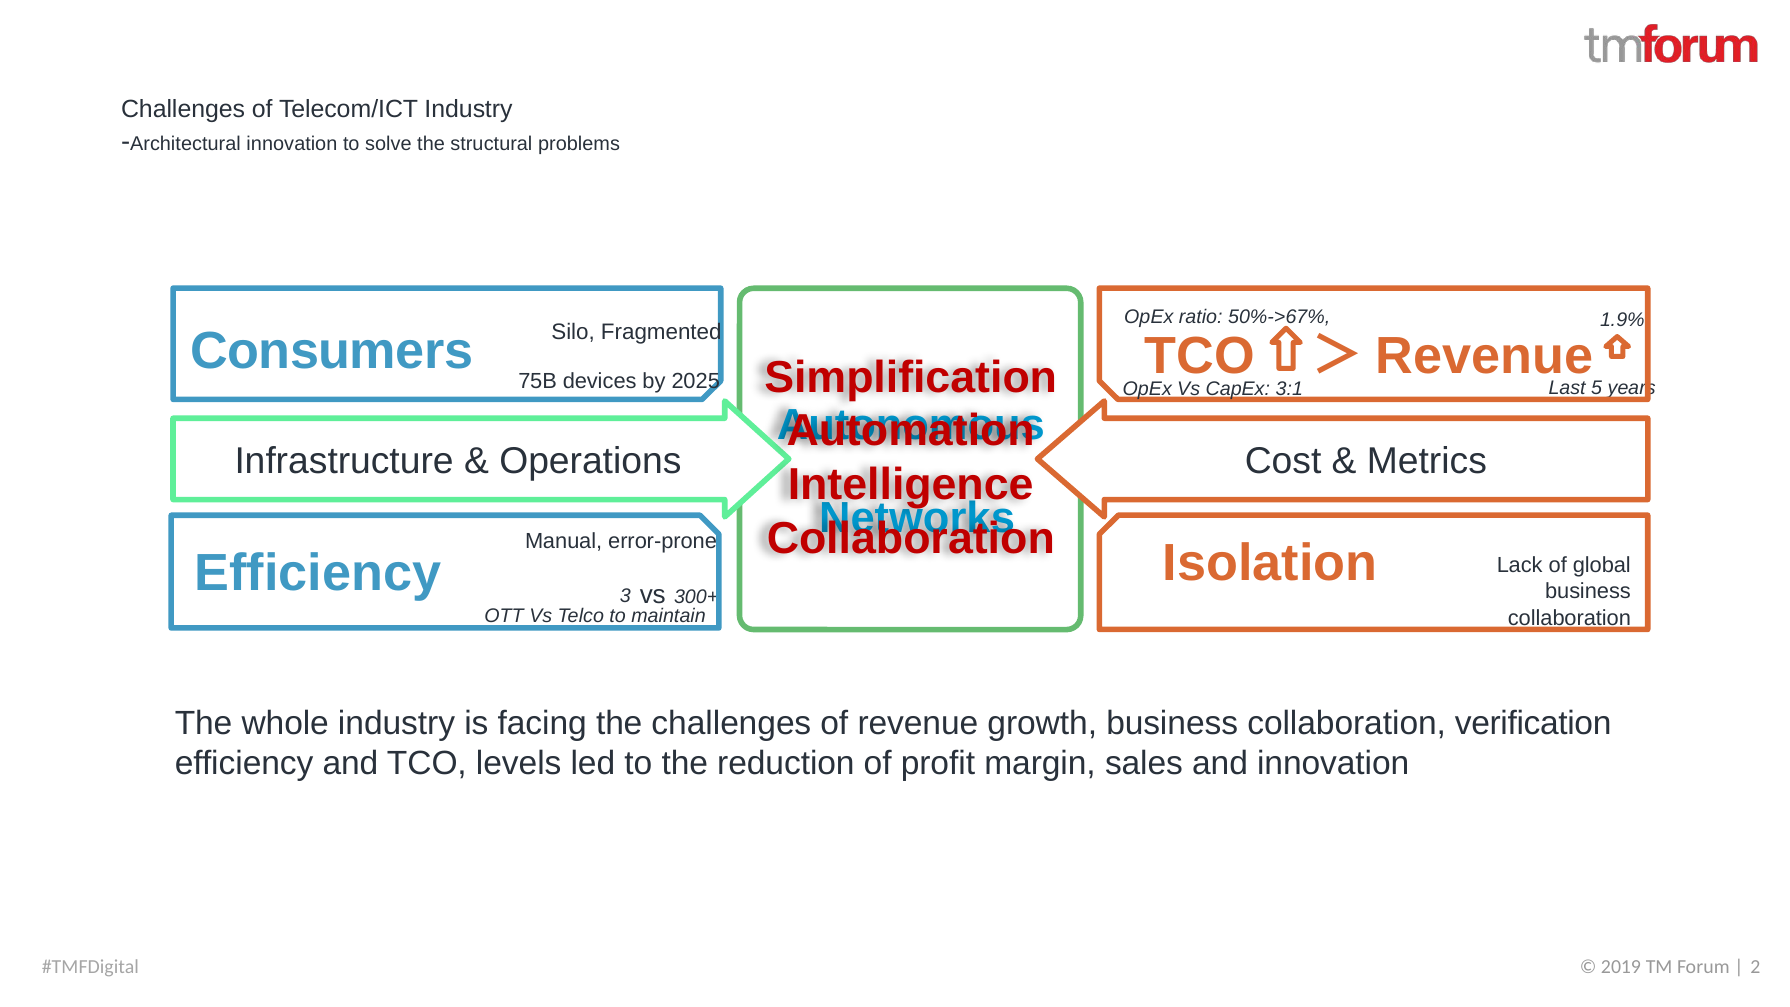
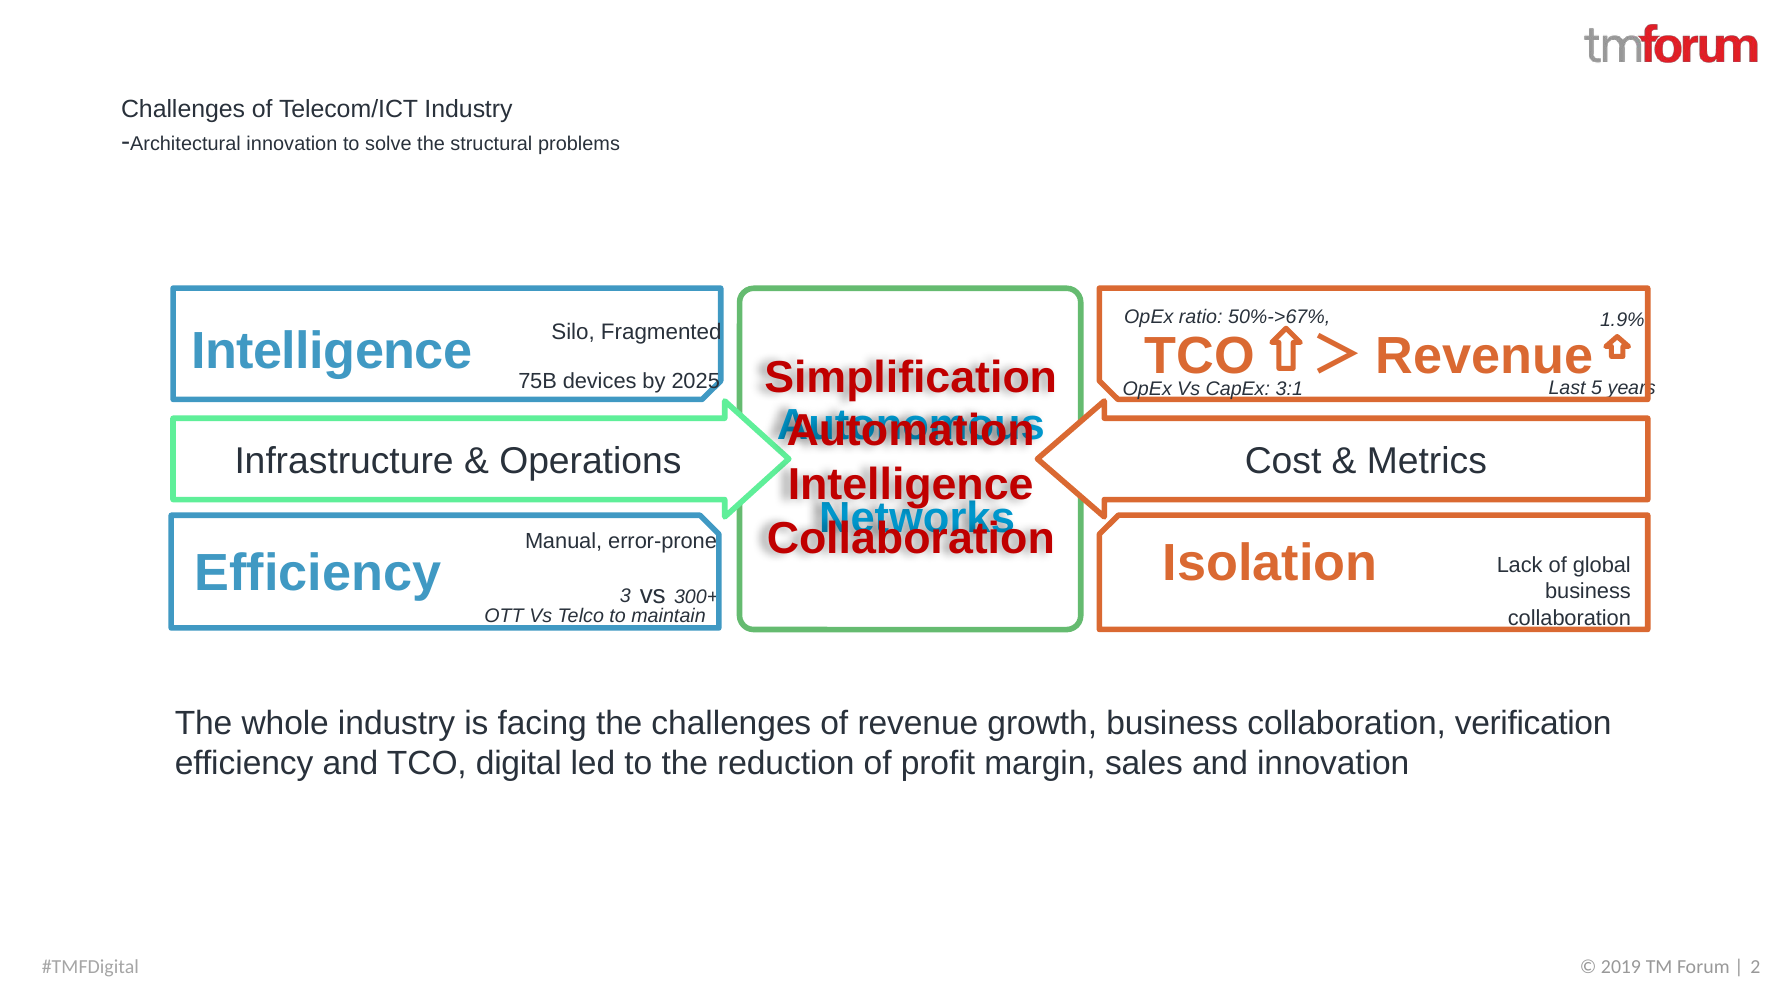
Consumers: Consumers -> Intelligence (332, 351)
levels: levels -> digital (519, 763)
